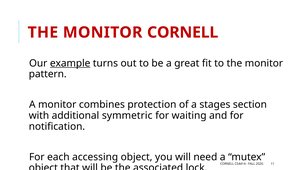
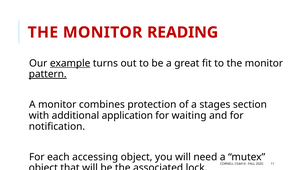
MONITOR CORNELL: CORNELL -> READING (183, 32)
pattern underline: none -> present (48, 74)
symmetric: symmetric -> application (127, 115)
